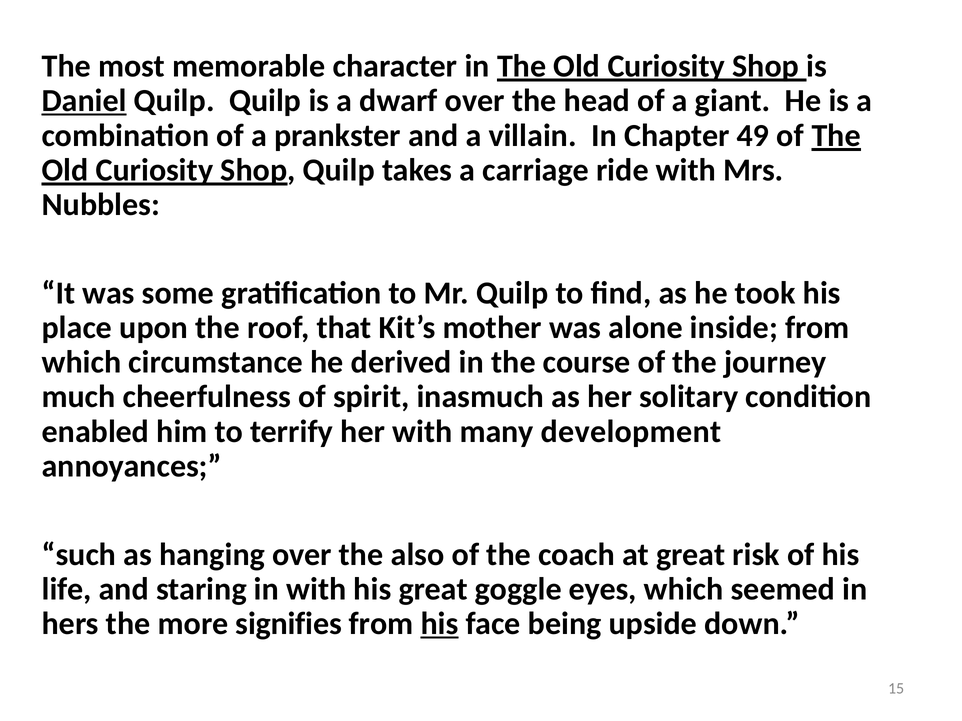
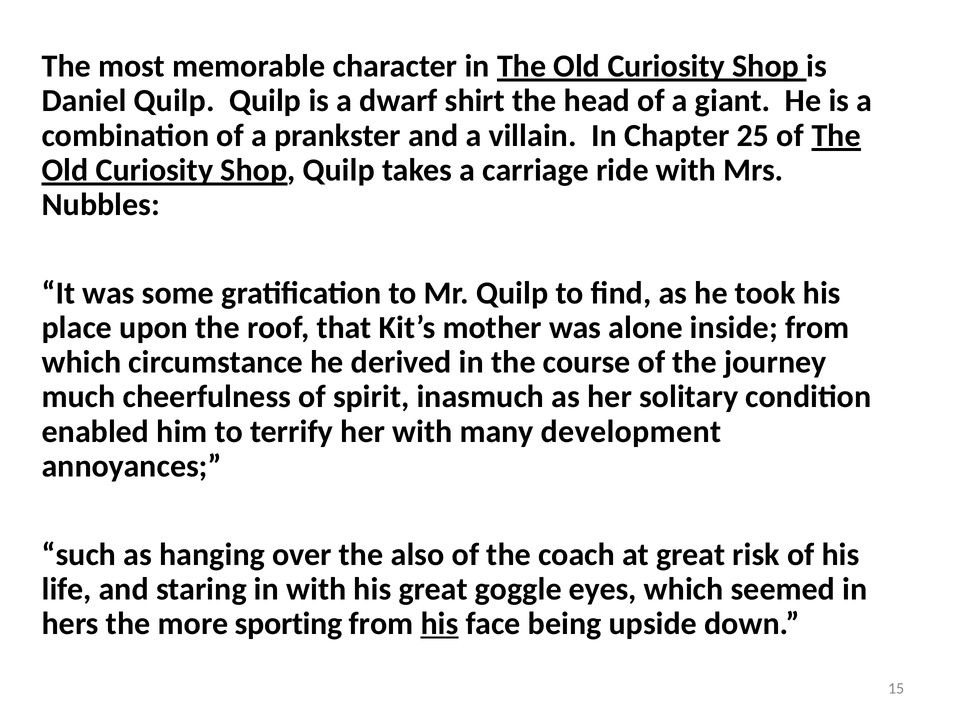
Daniel underline: present -> none (84, 101)
dwarf over: over -> shirt (475, 101)
49: 49 -> 25 (753, 136)
signifies: signifies -> sporting (289, 624)
